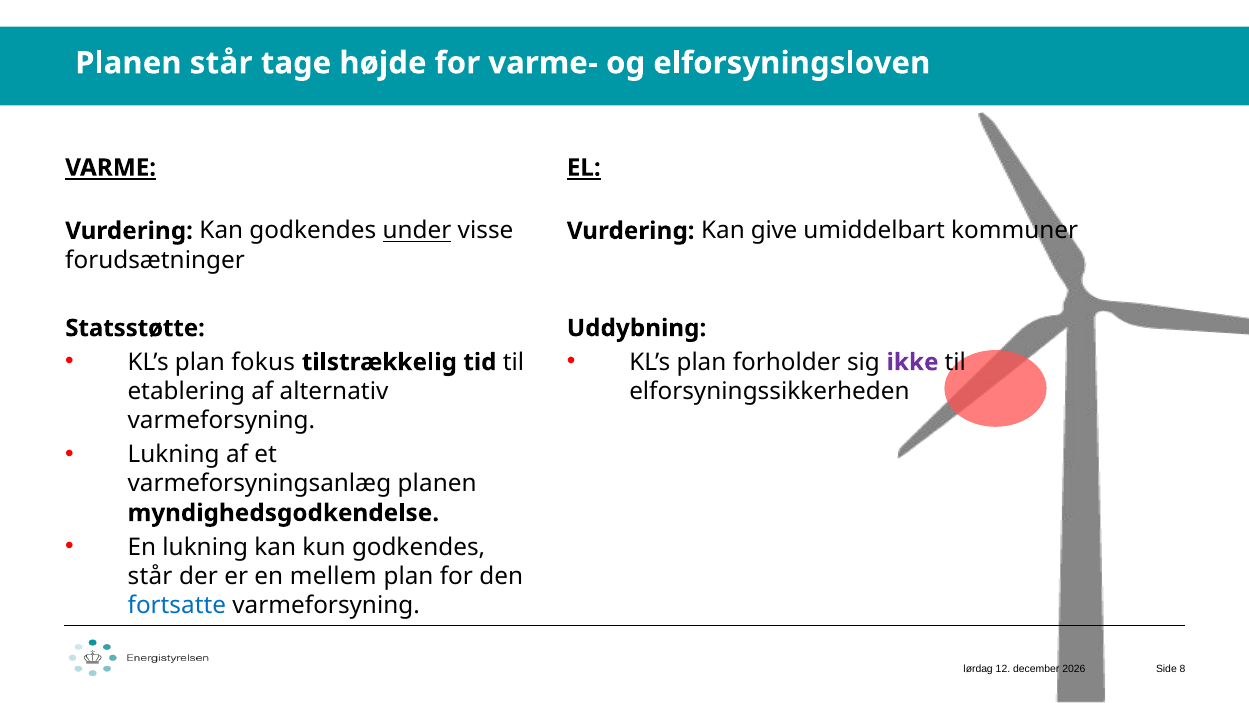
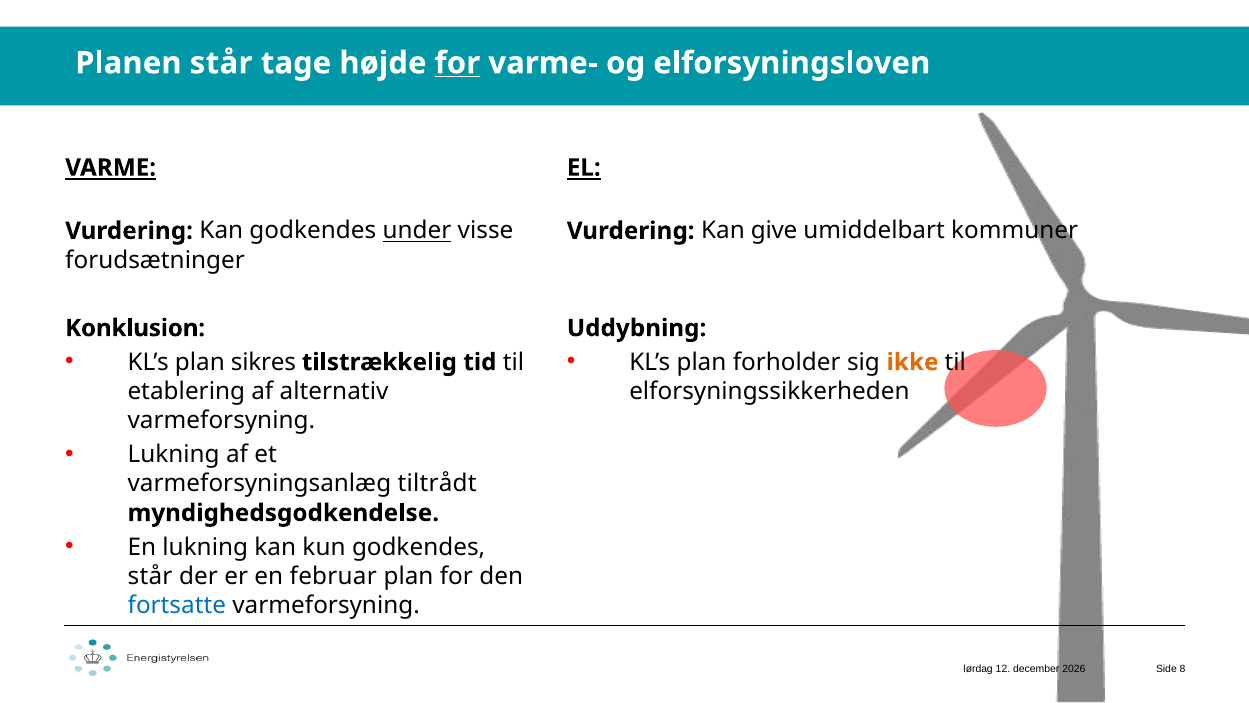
for underline: none -> present (457, 63)
Statsstøtte: Statsstøtte -> Konklusion (135, 328)
fokus: fokus -> sikres (263, 362)
ikke colour: purple -> orange (913, 362)
varmeforsyningsanlæg planen: planen -> tiltrådt (437, 484)
mellem: mellem -> februar (333, 576)
